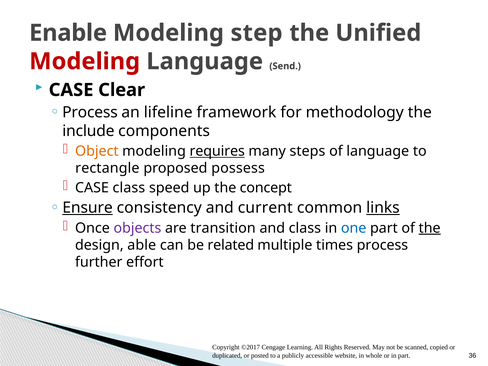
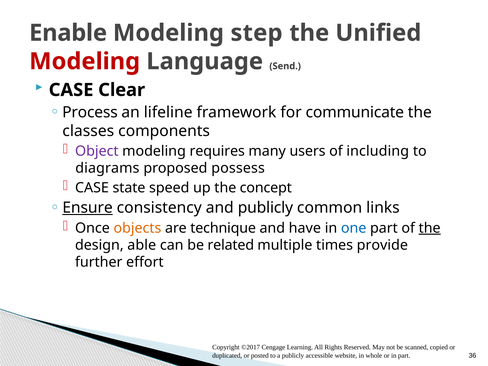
methodology: methodology -> communicate (355, 112)
include: include -> classes (88, 131)
Object colour: orange -> purple (97, 151)
requires underline: present -> none (217, 151)
steps: steps -> users (308, 151)
of language: language -> including (378, 151)
rectangle: rectangle -> diagrams (107, 168)
CASE class: class -> state (129, 188)
and current: current -> publicly (265, 208)
links underline: present -> none (383, 208)
objects colour: purple -> orange (137, 228)
transition: transition -> technique (223, 228)
and class: class -> have (305, 228)
times process: process -> provide (382, 245)
